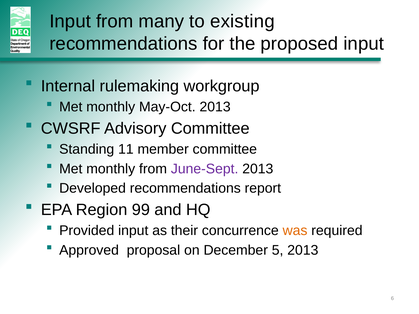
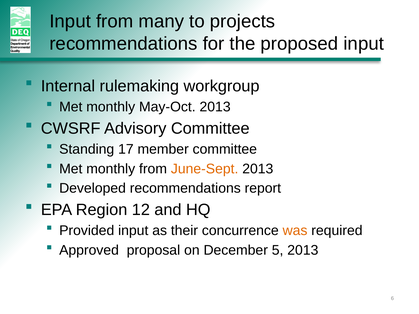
existing: existing -> projects (243, 22)
11: 11 -> 17 (126, 149)
June-Sept colour: purple -> orange (205, 169)
99: 99 -> 12 (141, 210)
